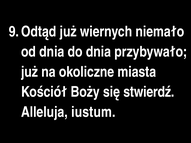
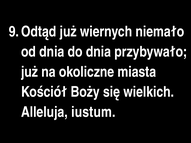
stwierdź: stwierdź -> wielkich (149, 92)
